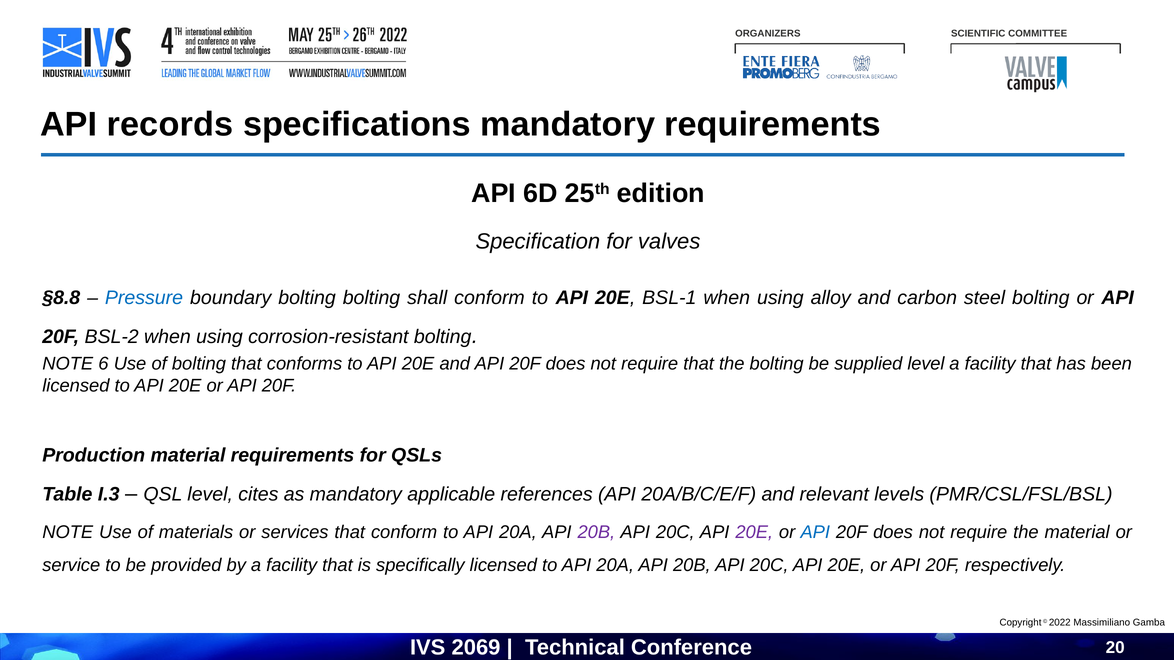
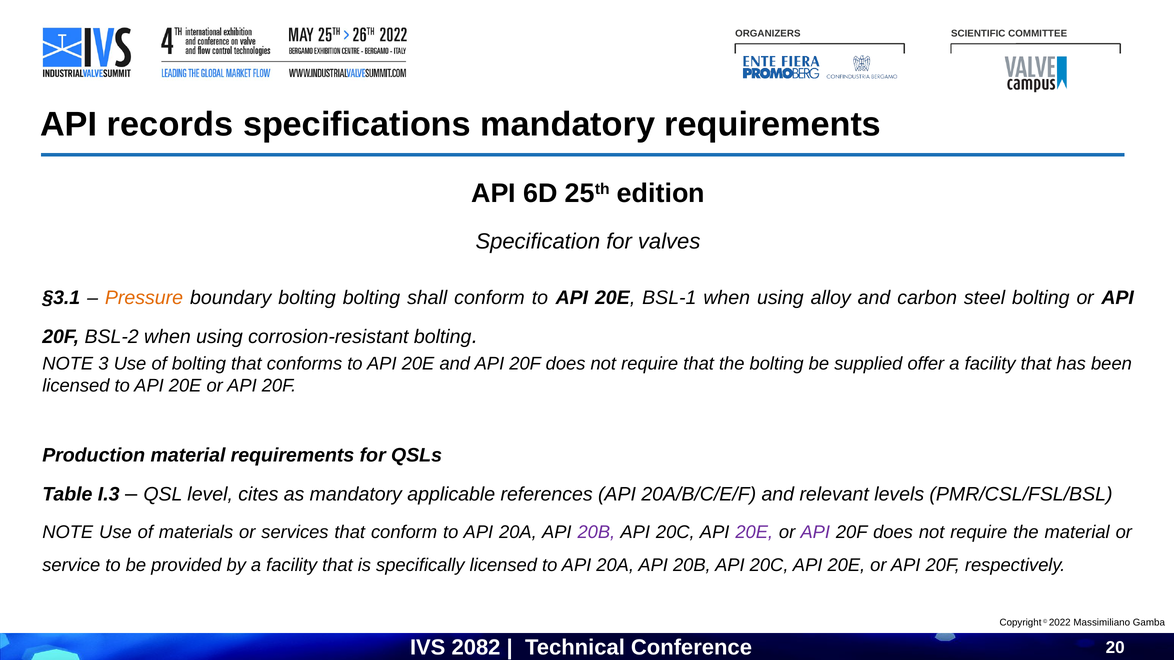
§8.8: §8.8 -> §3.1 (61, 298)
Pressure colour: blue -> orange (144, 298)
6: 6 -> 3 (103, 364)
supplied level: level -> offer (926, 364)
API colour: blue -> purple (815, 533)
2069: 2069 -> 2082 (476, 648)
